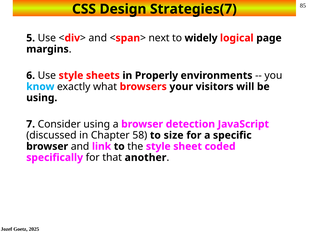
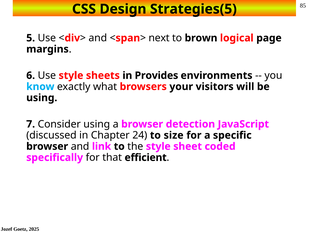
Strategies(7: Strategies(7 -> Strategies(5 (193, 9)
widely: widely -> brown (201, 38)
Properly: Properly -> Provides (156, 75)
58: 58 -> 24 (140, 135)
another: another -> efficient (146, 157)
